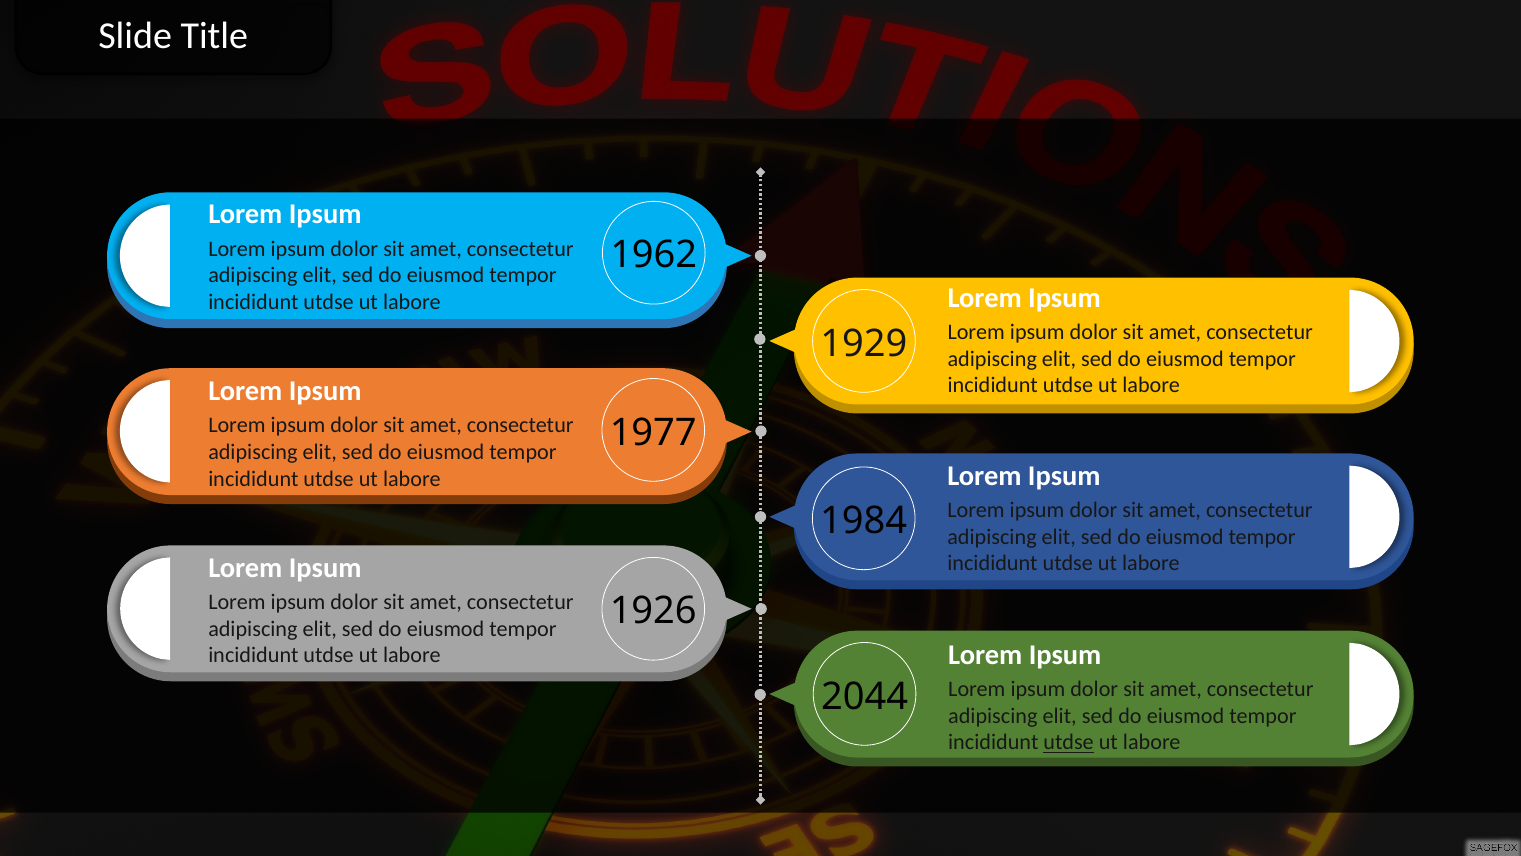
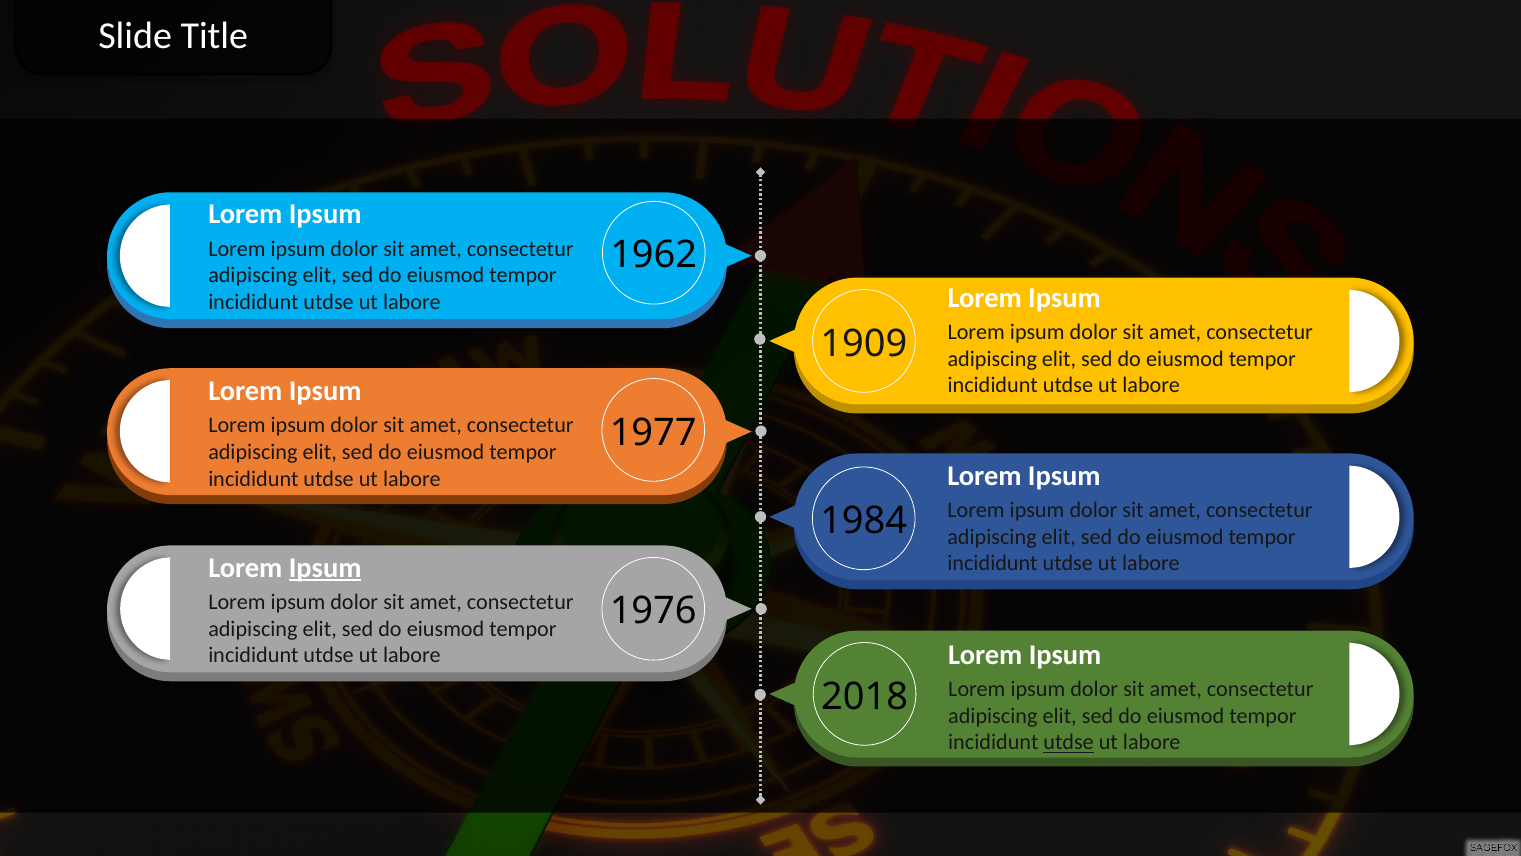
1929: 1929 -> 1909 (864, 343)
Ipsum underline: none -> present (325, 567)
1926: 1926 -> 1976 (653, 611)
2044: 2044 -> 2018 (865, 696)
